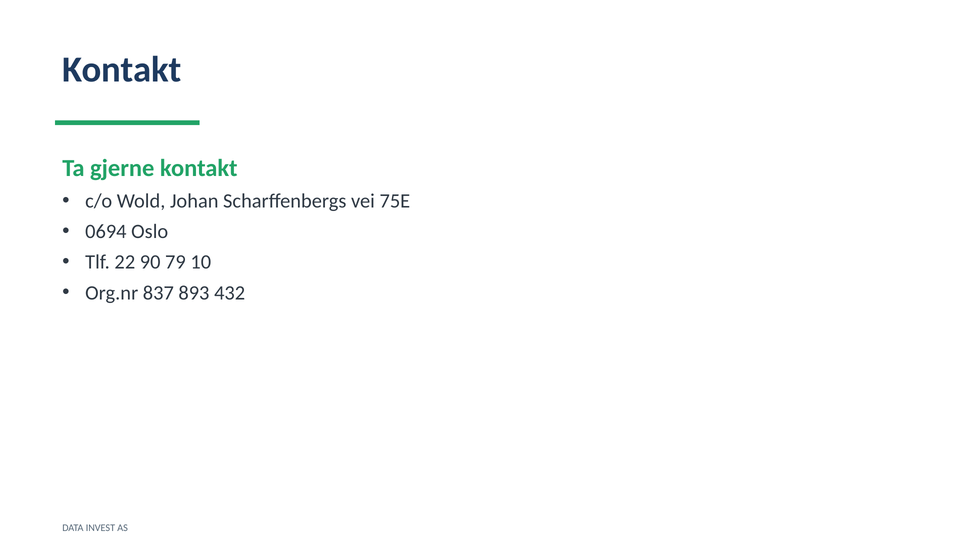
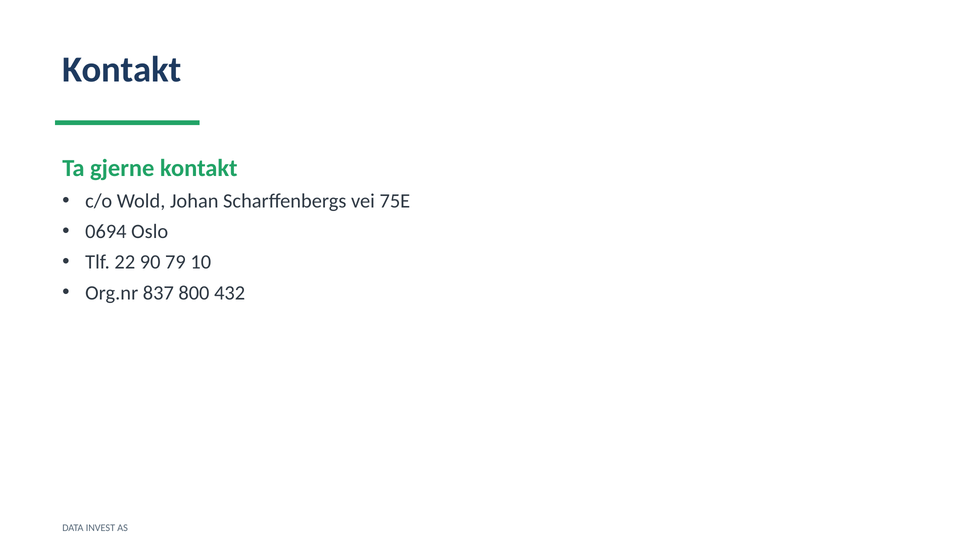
893: 893 -> 800 (194, 293)
